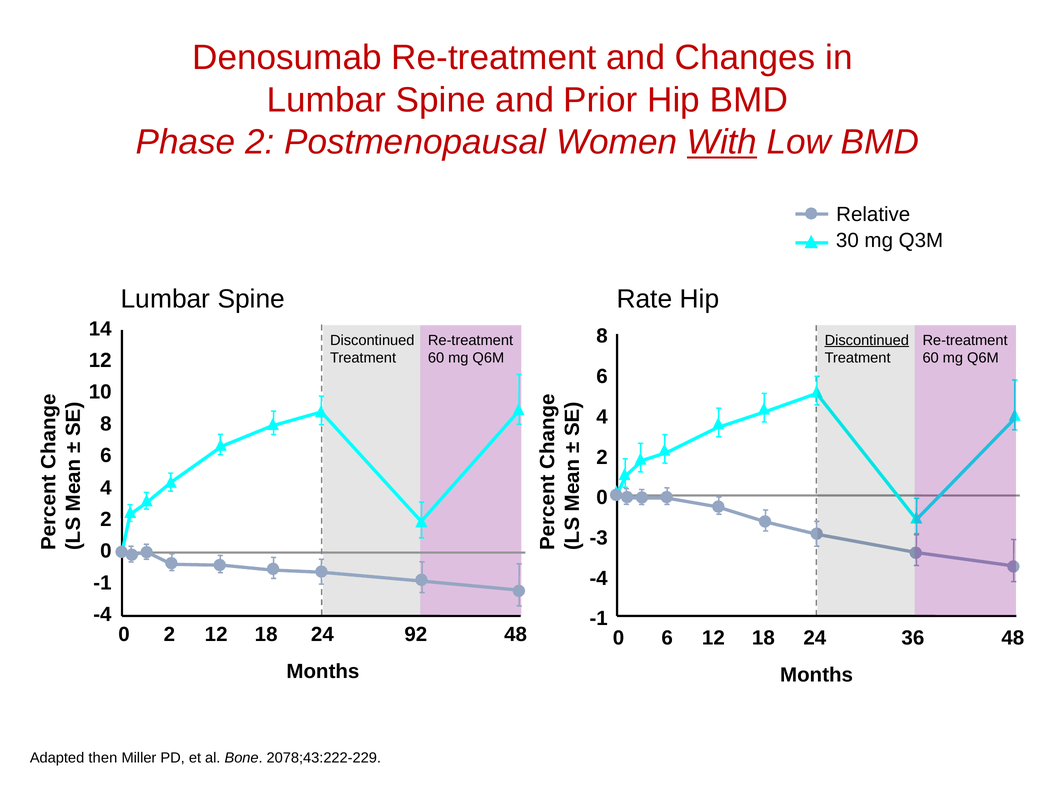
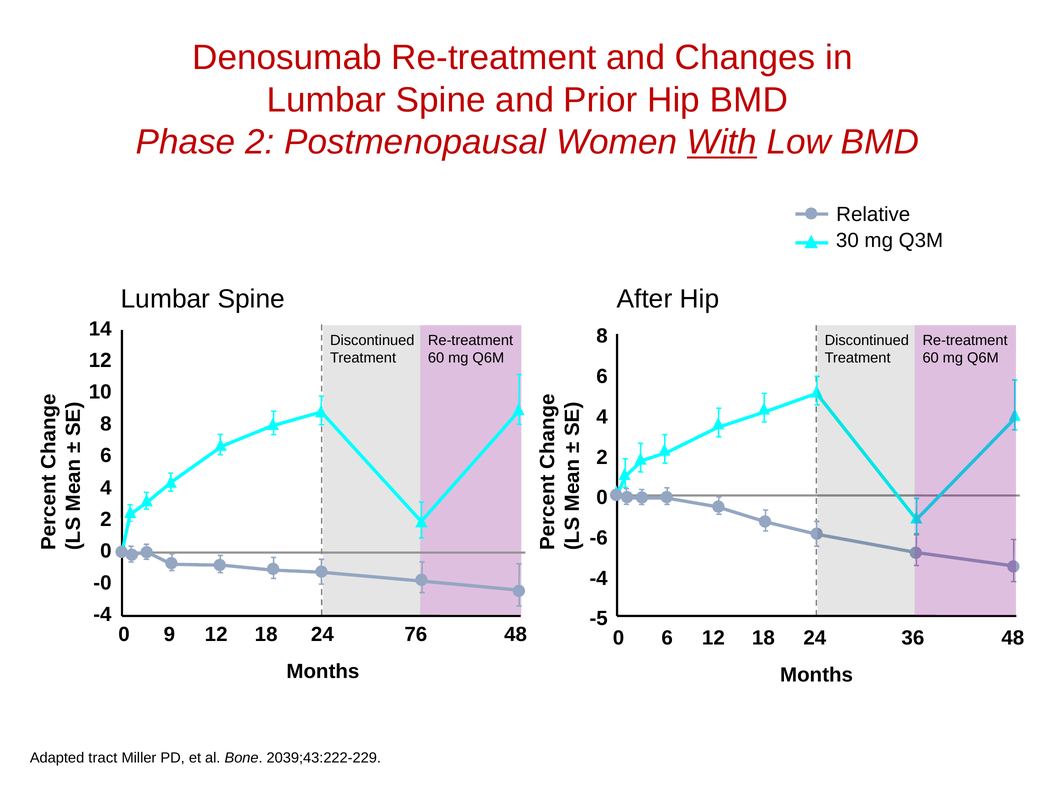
Rate: Rate -> After (645, 299)
Discontinued underline: present -> none (867, 340)
-3: -3 -> -6 (599, 538)
-1: -1 -> -0 (102, 583)
-1: -1 -> -5 (599, 619)
2: 2 -> 9 (169, 634)
92: 92 -> 76 (416, 634)
then: then -> tract (103, 758)
2078;43:222-229: 2078;43:222-229 -> 2039;43:222-229 (324, 758)
